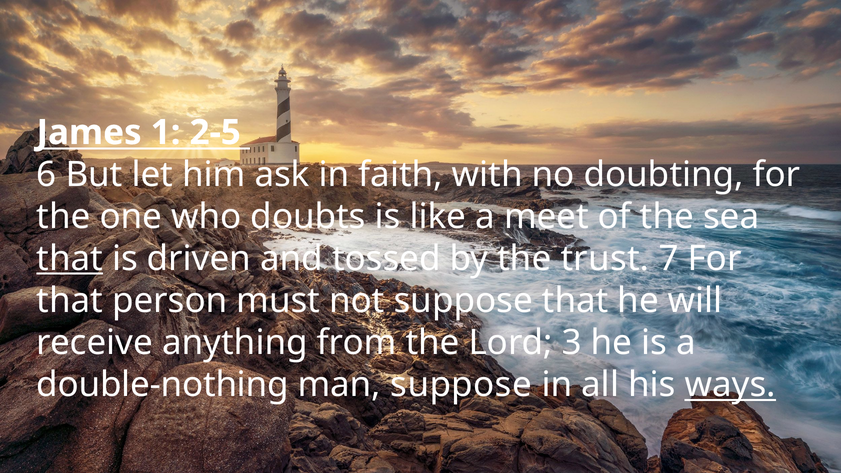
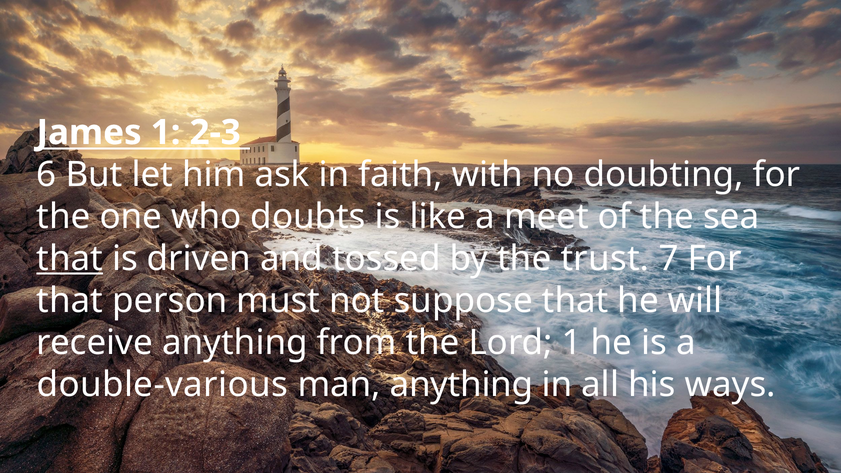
2-5: 2-5 -> 2-3 (215, 133)
Lord 3: 3 -> 1 (572, 343)
double-nothing: double-nothing -> double-various (162, 385)
man suppose: suppose -> anything (461, 385)
ways underline: present -> none (730, 385)
